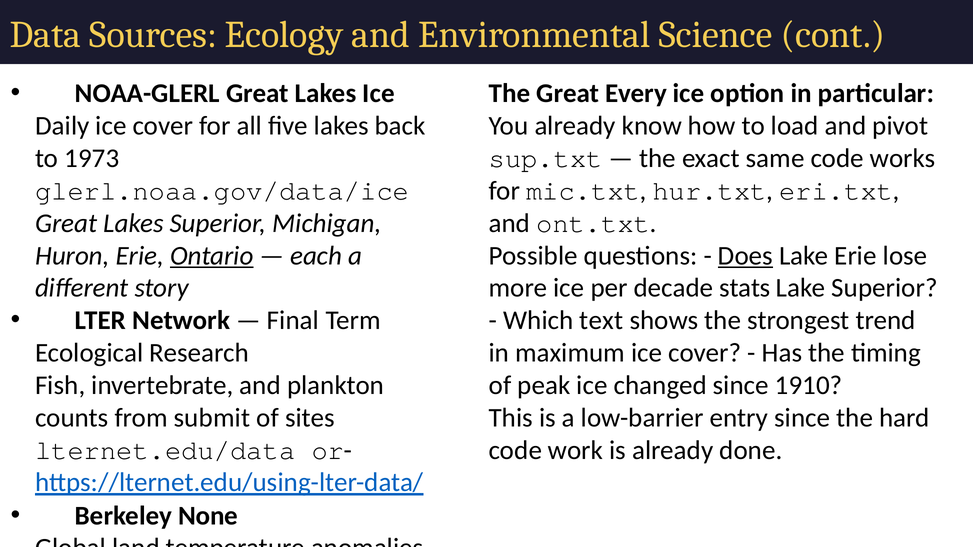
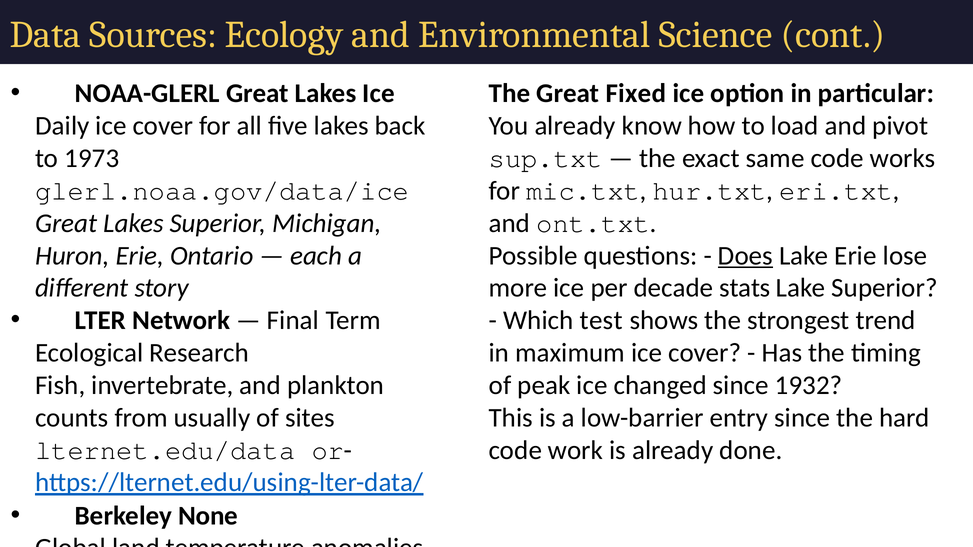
Every: Every -> Fixed (636, 94)
Ontario underline: present -> none (212, 256)
text: text -> test (601, 321)
1910: 1910 -> 1932 (809, 386)
submit: submit -> usually (212, 418)
